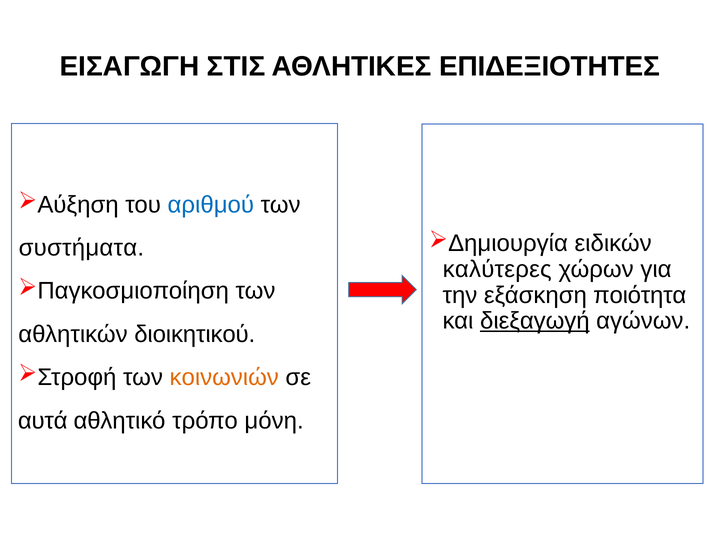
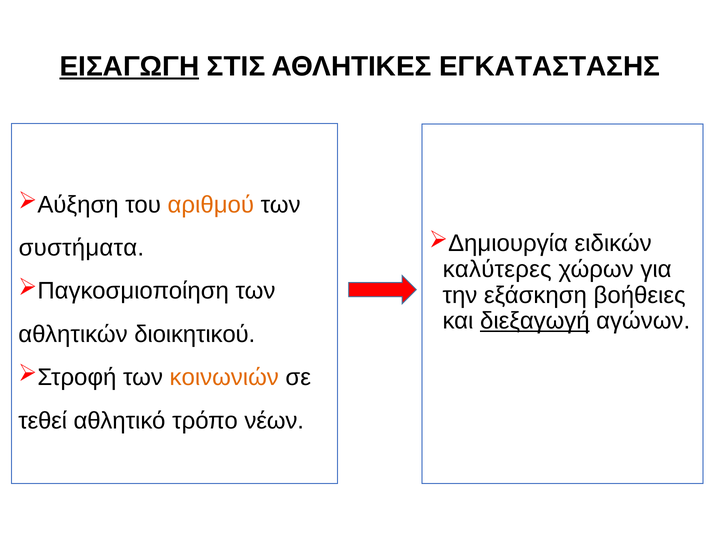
ΕΙΣΑΓΩΓΗ underline: none -> present (129, 66)
ΕΠΙΔΕΞΙΟΤΗΤΕΣ: ΕΠΙΔΕΞΙΟΤΗΤΕΣ -> ΕΓΚΑΤΑΣΤΑΣΗΣ (550, 66)
αριθμού colour: blue -> orange (211, 205)
ποιότητα: ποιότητα -> βοήθειες (640, 295)
αυτά: αυτά -> τεθεί (43, 421)
μόνη: μόνη -> νέων (274, 421)
